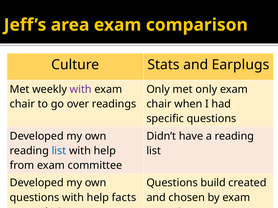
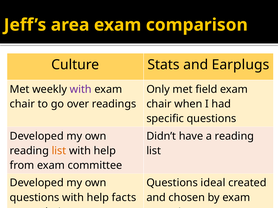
met only: only -> field (206, 90)
list colour: blue -> orange (59, 151)
build: build -> ideal (213, 183)
